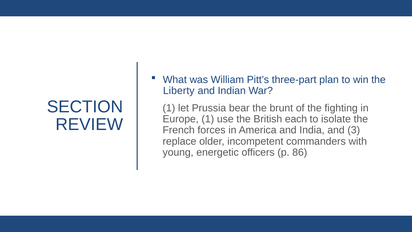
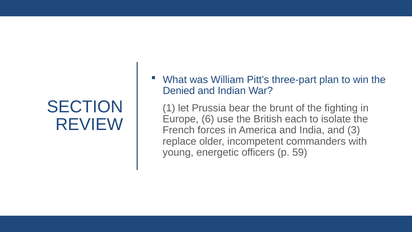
Liberty: Liberty -> Denied (179, 91)
Europe 1: 1 -> 6 (208, 119)
86: 86 -> 59 (300, 152)
